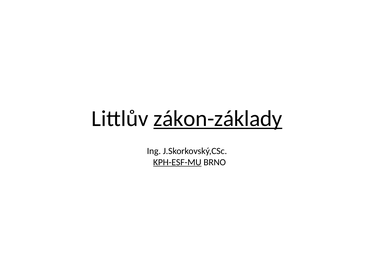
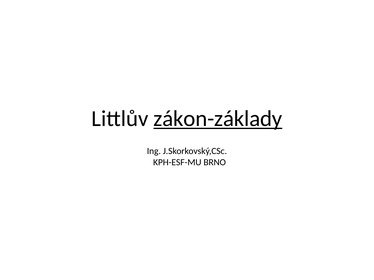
KPH-ESF-MU underline: present -> none (177, 163)
